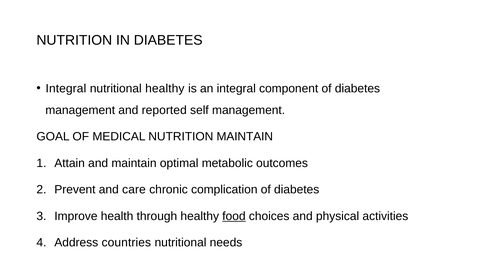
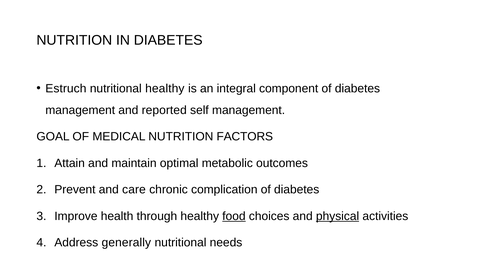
Integral: Integral -> Estruch (66, 89)
NUTRITION MAINTAIN: MAINTAIN -> FACTORS (245, 137)
physical underline: none -> present (338, 216)
countries: countries -> generally (126, 243)
